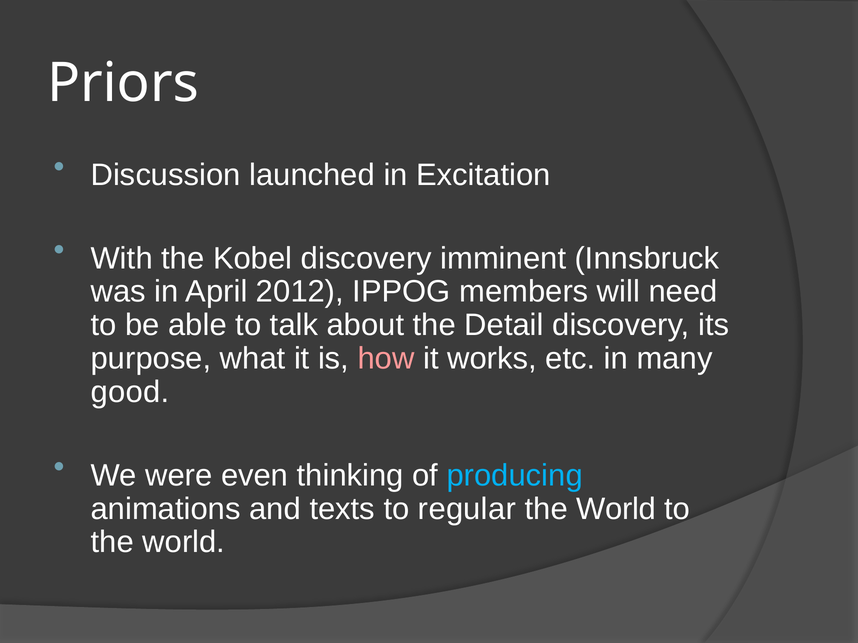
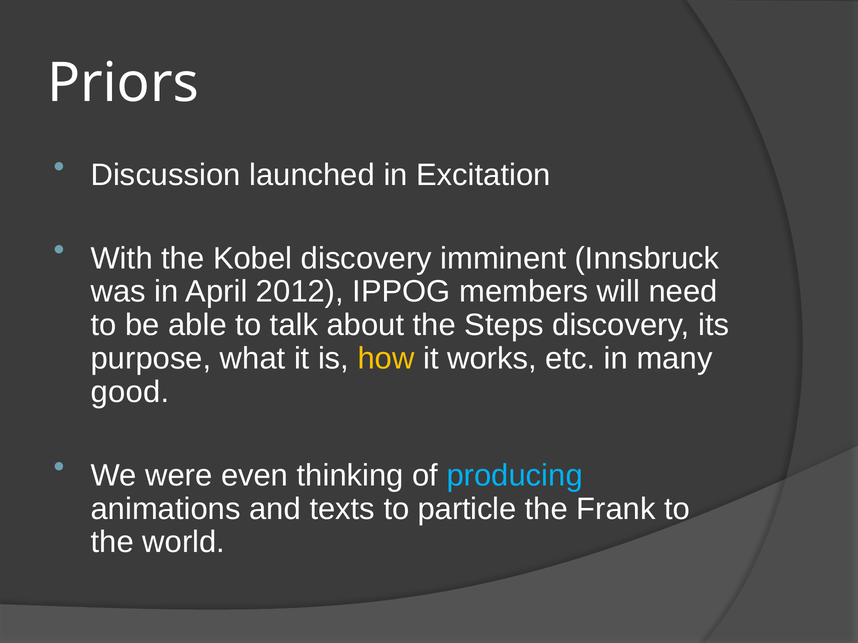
Detail: Detail -> Steps (504, 325)
how colour: pink -> yellow (386, 359)
regular: regular -> particle (467, 509)
World: World -> Frank (616, 509)
